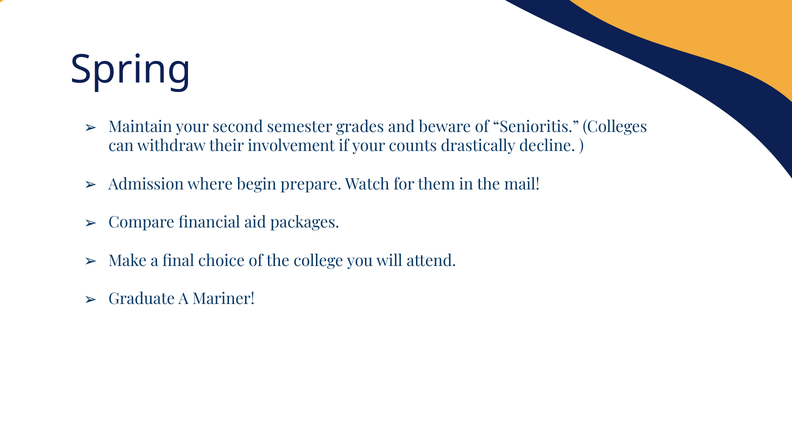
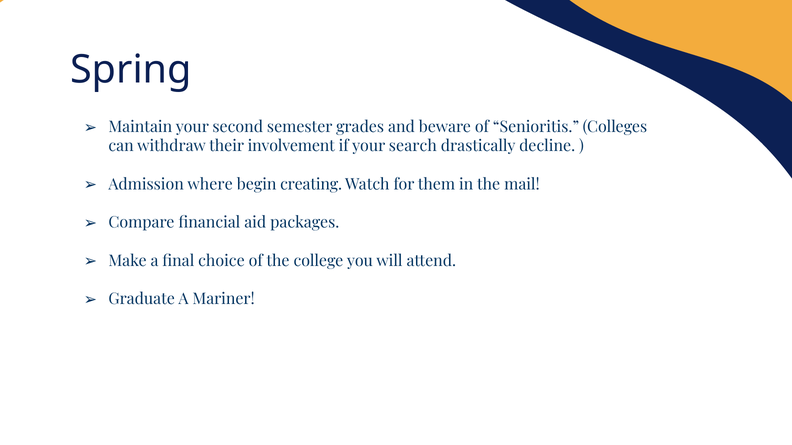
counts: counts -> search (413, 146)
prepare: prepare -> creating (311, 185)
